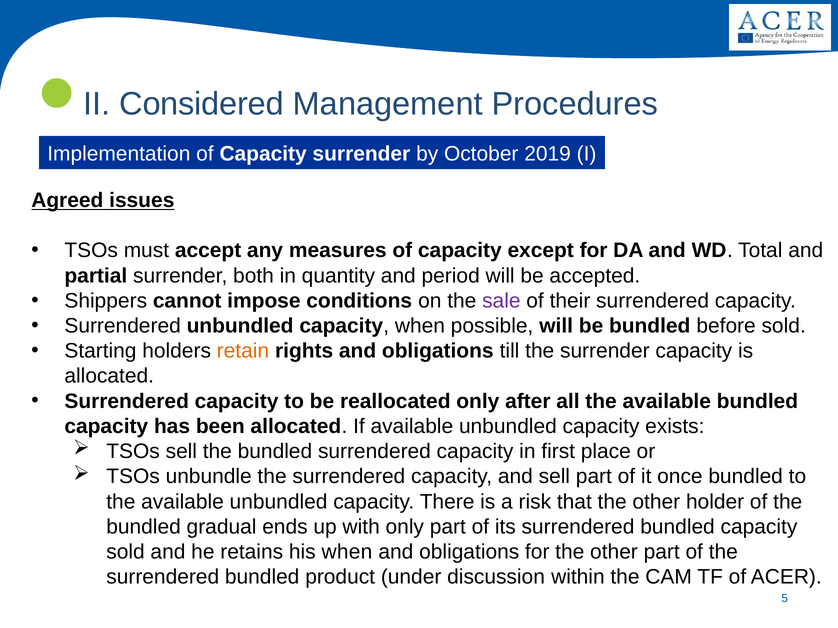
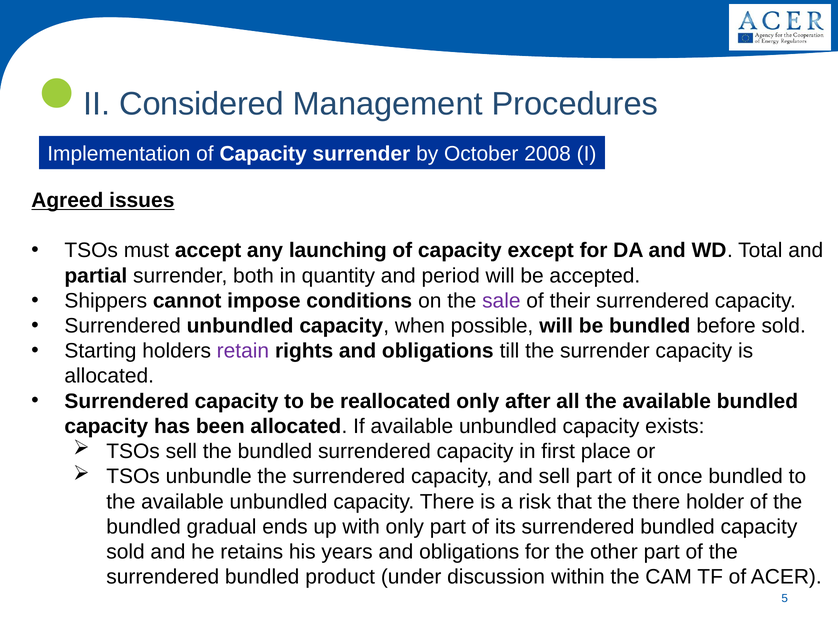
2019: 2019 -> 2008 (548, 154)
measures: measures -> launching (338, 251)
retain colour: orange -> purple (243, 351)
that the other: other -> there (656, 502)
his when: when -> years (347, 552)
